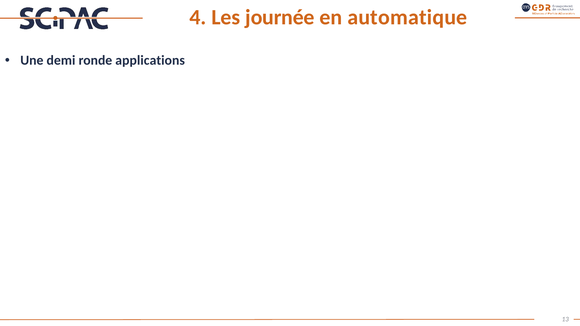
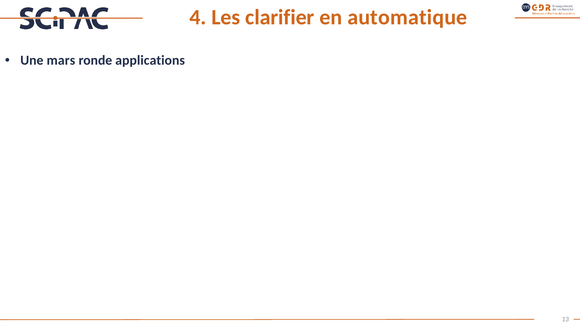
journée: journée -> clarifier (280, 17)
demi: demi -> mars (61, 60)
